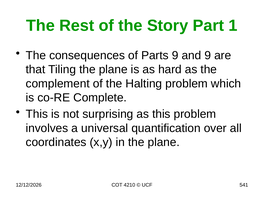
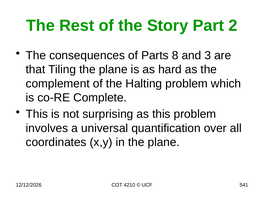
1: 1 -> 2 (233, 26)
Parts 9: 9 -> 8 (175, 55)
and 9: 9 -> 3 (208, 55)
